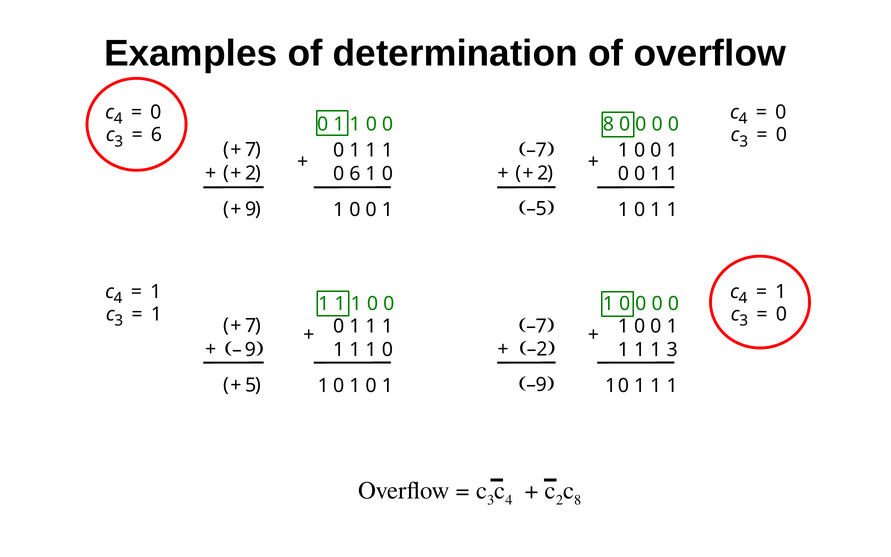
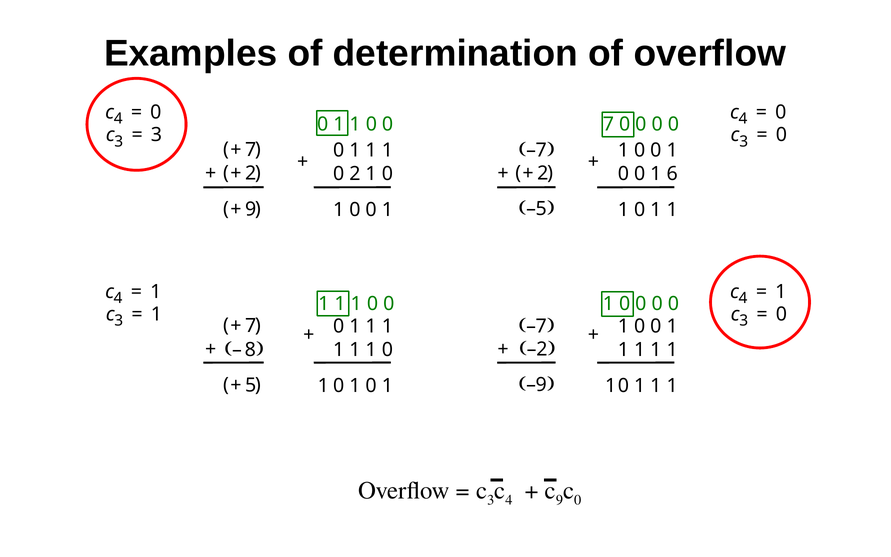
0 0 8: 8 -> 7 (608, 124)
3 6: 6 -> 3 (156, 135)
0 6: 6 -> 2 (355, 174)
1: 1 -> 6 (672, 174)
9: 9 -> 8 (250, 350)
3: 3 -> 1 (672, 350)
c 2: 2 -> 9 (559, 500)
c 8: 8 -> 0 (578, 500)
